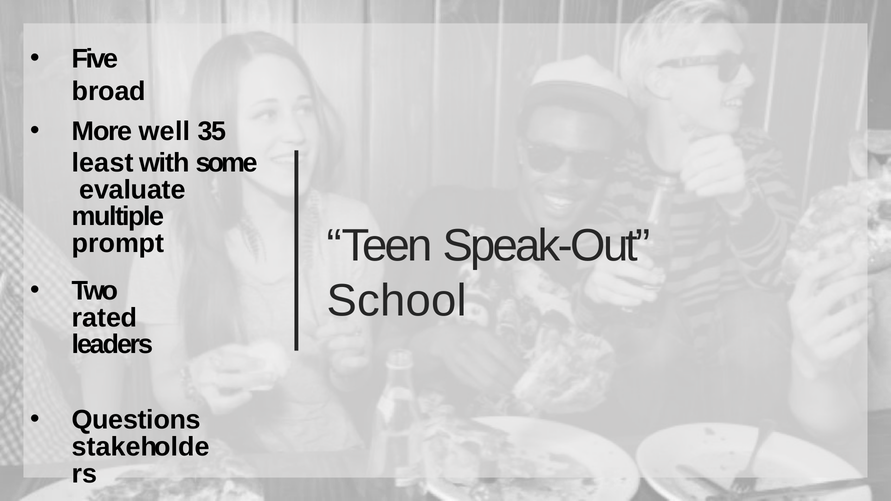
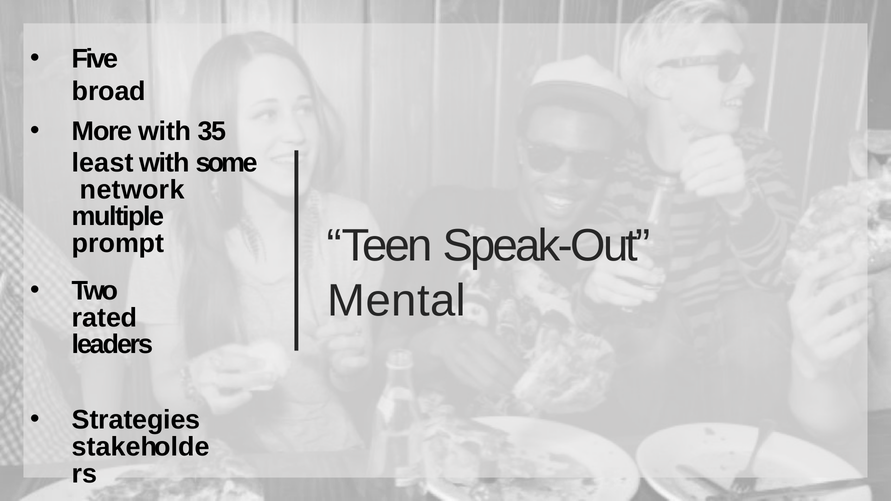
More well: well -> with (165, 131)
evaluate: evaluate -> network (132, 190)
School: School -> Mental (397, 301)
Questions: Questions -> Strategies (136, 420)
